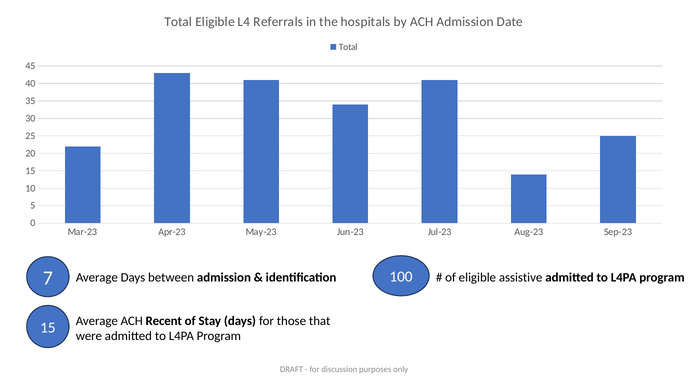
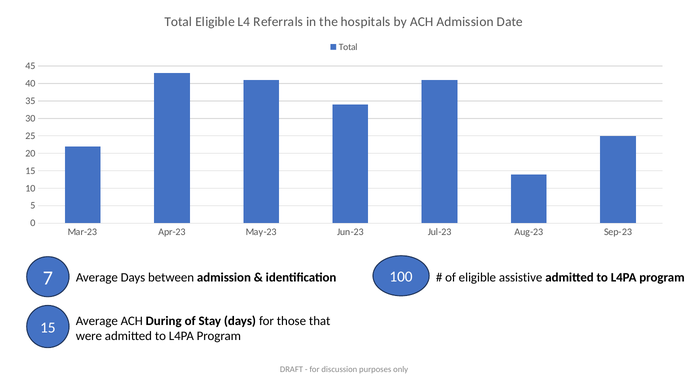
Recent: Recent -> During (164, 321)
